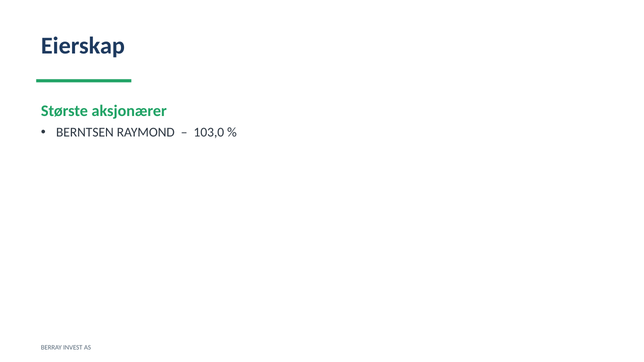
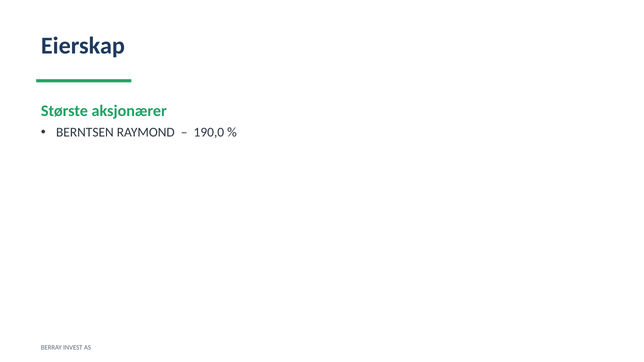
103,0: 103,0 -> 190,0 (209, 132)
